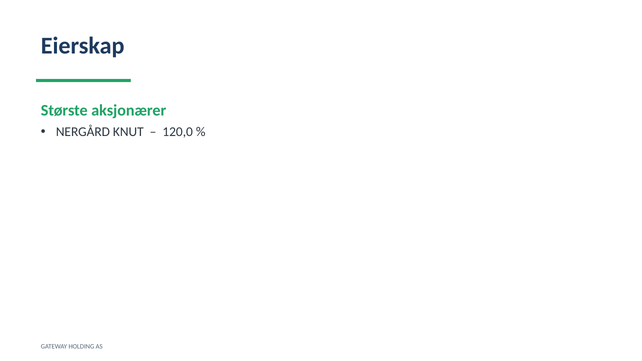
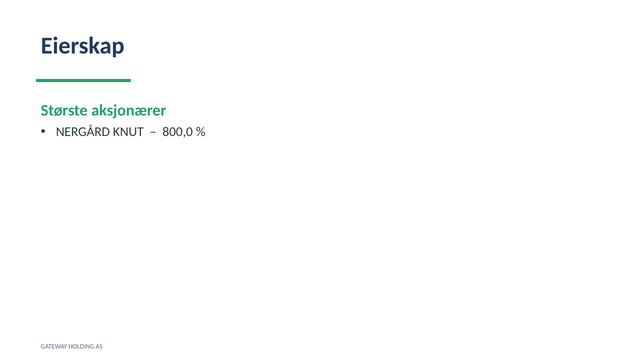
120,0: 120,0 -> 800,0 (178, 132)
